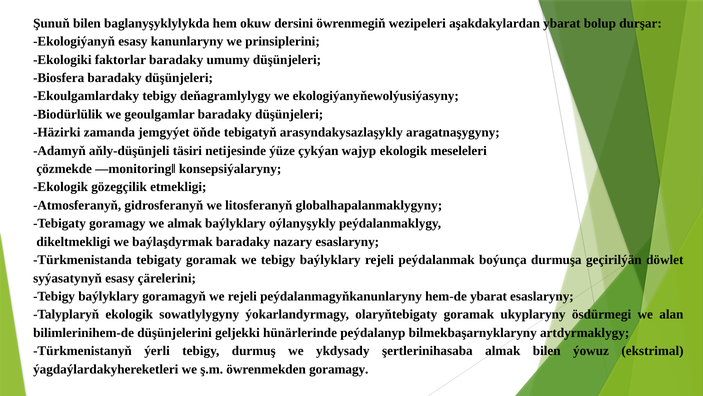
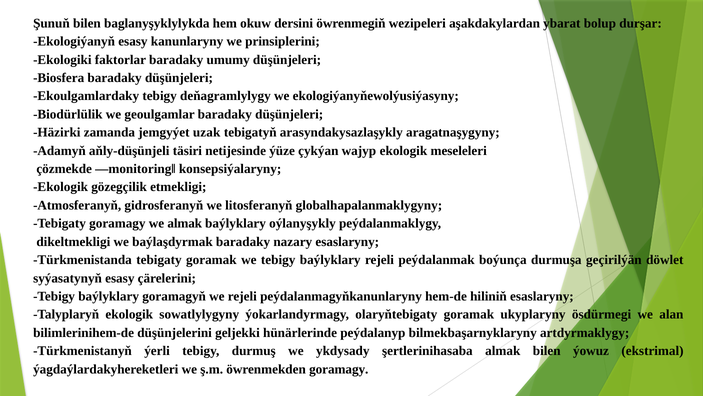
öňde: öňde -> uzak (207, 132)
hem-de ybarat: ybarat -> hiliniň (488, 296)
